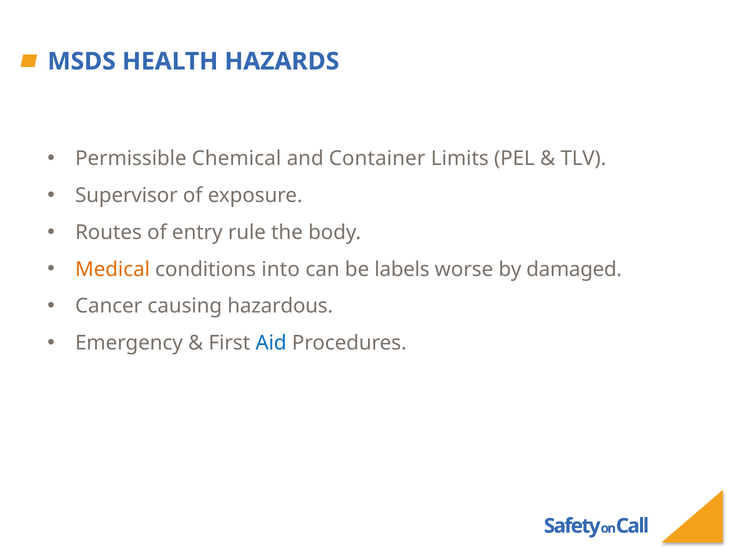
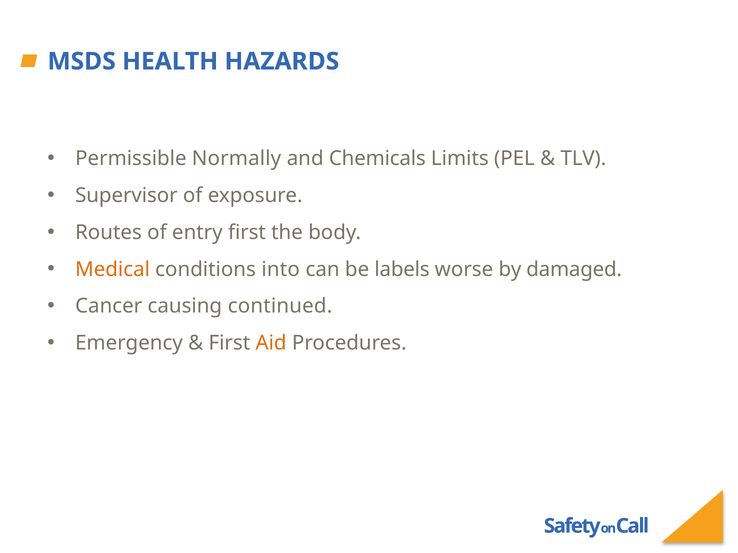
Chemical: Chemical -> Normally (237, 159)
Container: Container -> Chemicals (377, 159)
entry rule: rule -> first (247, 233)
hazardous: hazardous -> continued (280, 306)
Aid colour: blue -> orange (271, 343)
